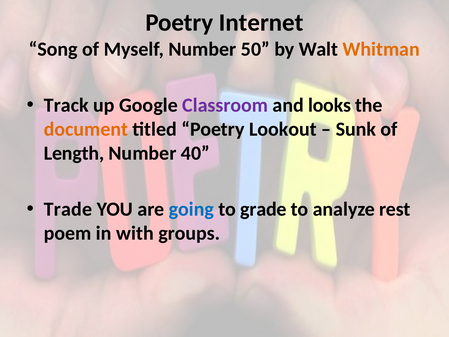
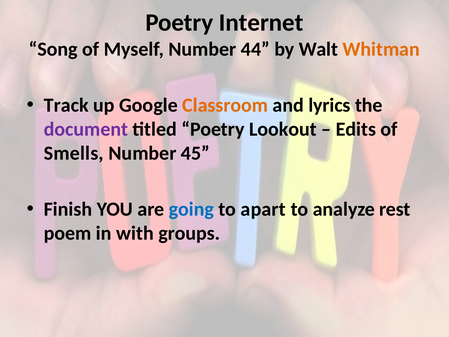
50: 50 -> 44 (255, 49)
Classroom colour: purple -> orange (225, 105)
looks: looks -> lyrics (329, 105)
document colour: orange -> purple (86, 129)
Sunk: Sunk -> Edits (356, 129)
Length: Length -> Smells (74, 153)
40: 40 -> 45 (195, 153)
Trade: Trade -> Finish (68, 209)
grade: grade -> apart (263, 209)
